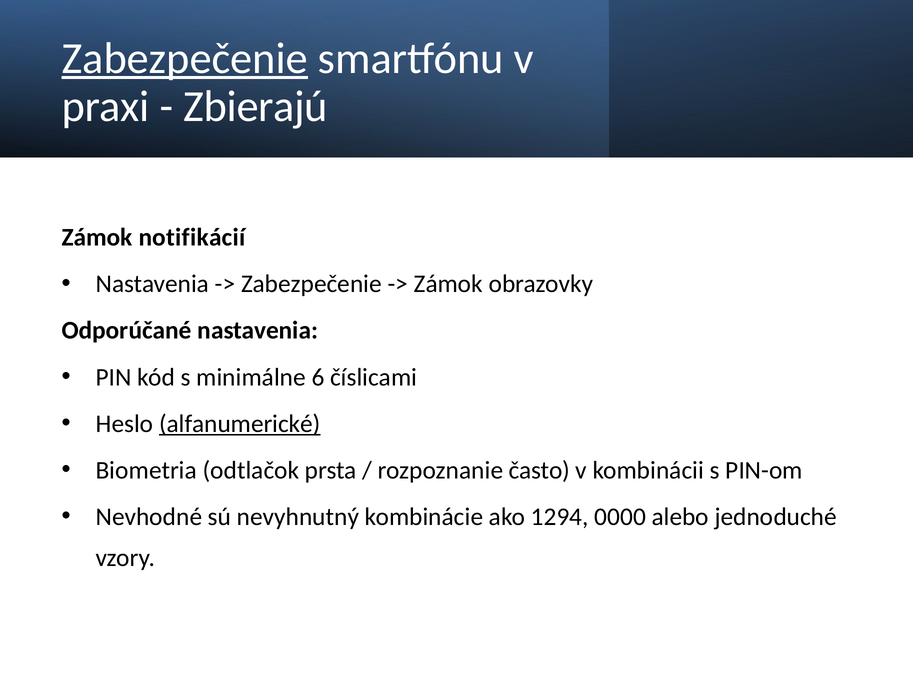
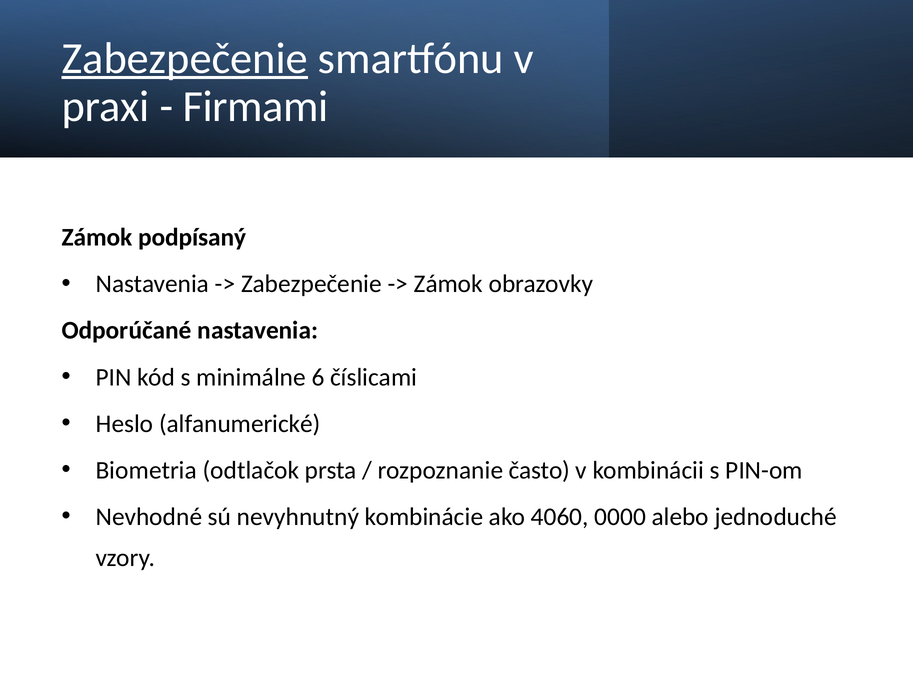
Zbierajú: Zbierajú -> Firmami (256, 106)
notifikácií: notifikácií -> podpísaný (192, 237)
alfanumerické underline: present -> none (240, 424)
1294: 1294 -> 4060 (560, 517)
